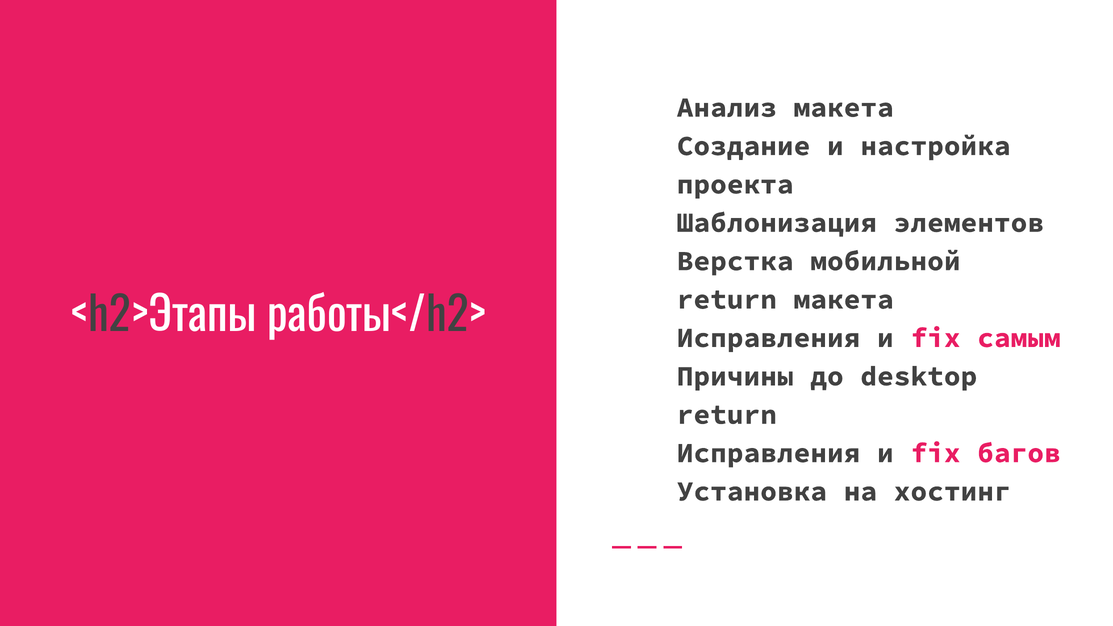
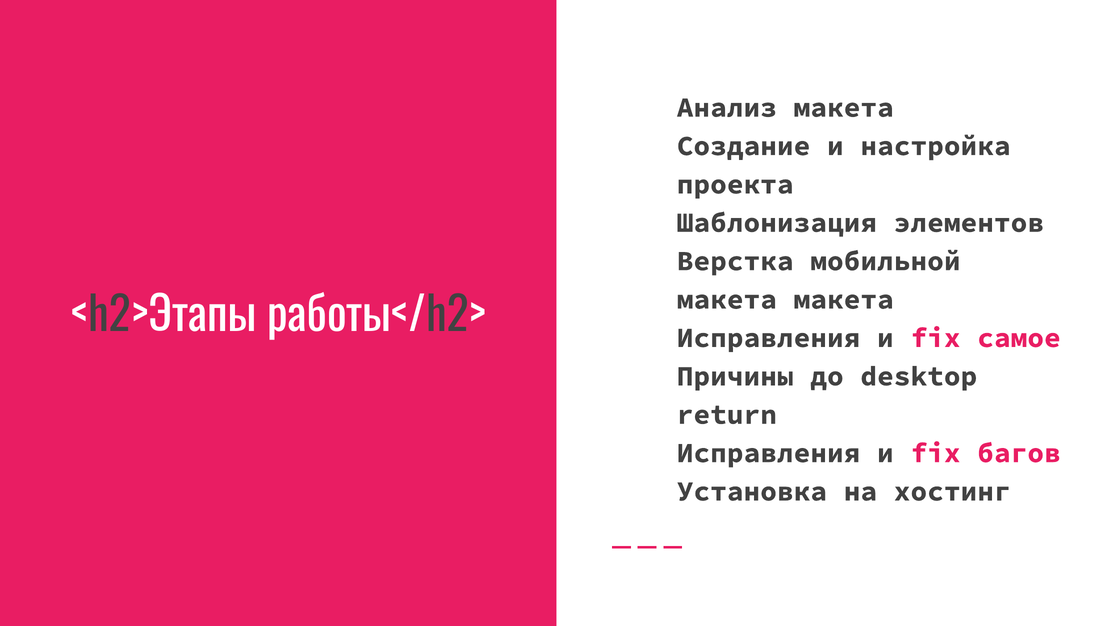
return: return -> макета (727, 299)
самым: самым -> самое (1019, 338)
